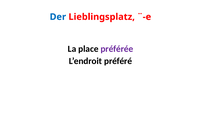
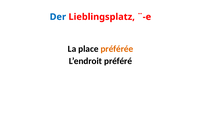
préférée colour: purple -> orange (117, 49)
